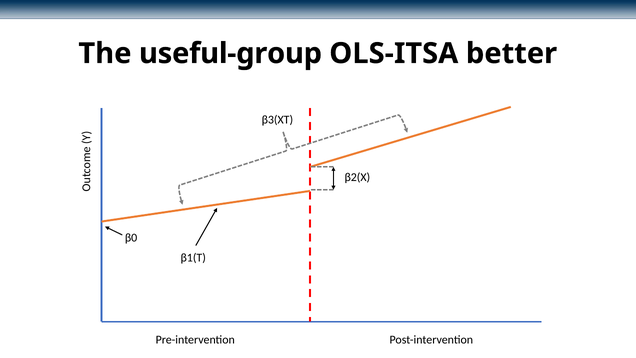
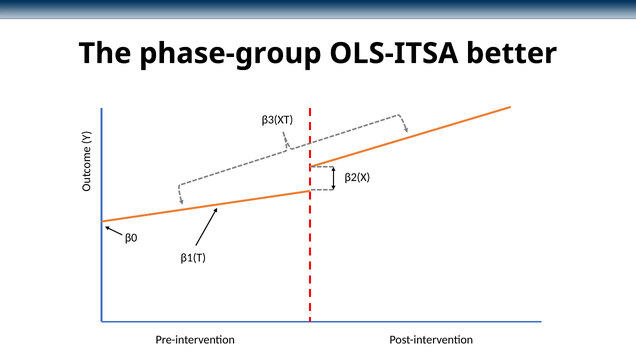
useful-group: useful-group -> phase-group (230, 53)
